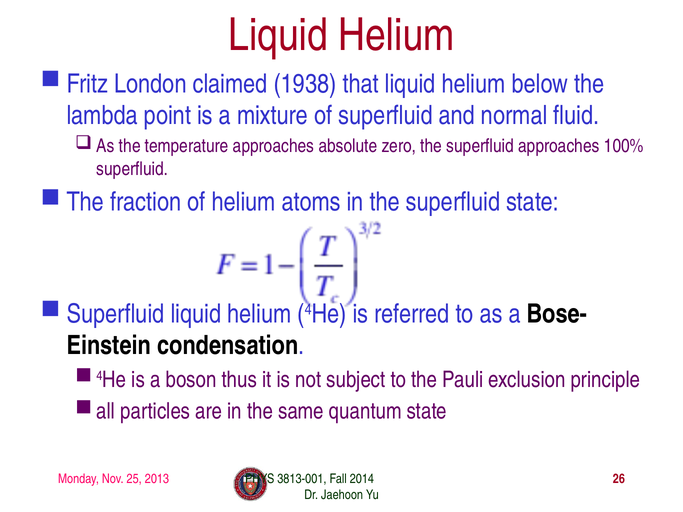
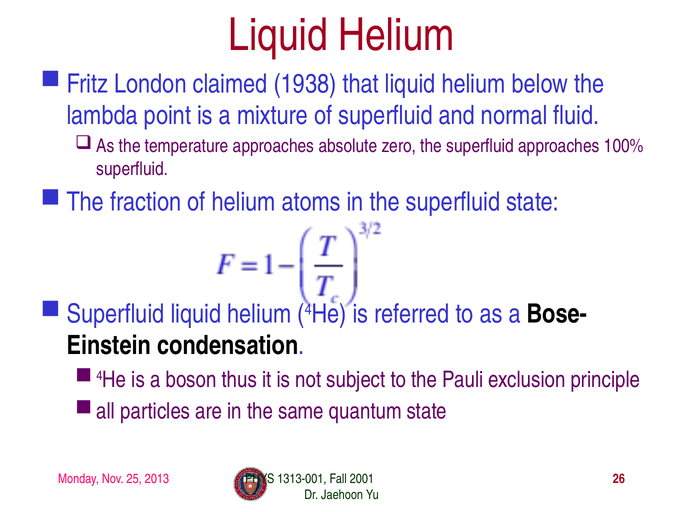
3813-001: 3813-001 -> 1313-001 (302, 479)
2014: 2014 -> 2001 (362, 479)
